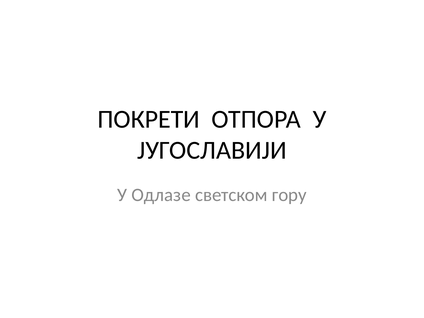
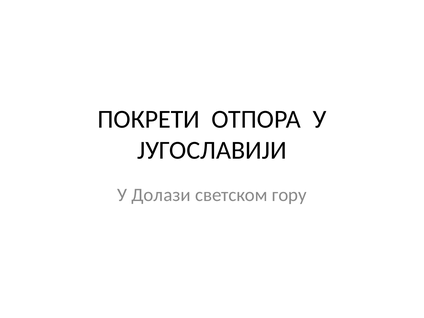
Одлазе: Одлазе -> Долази (161, 195)
